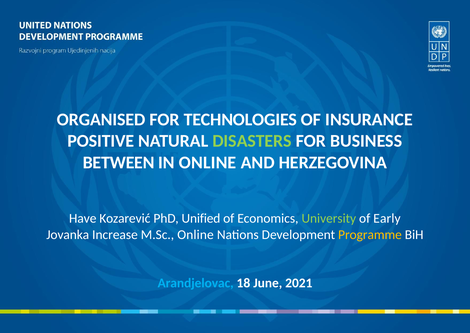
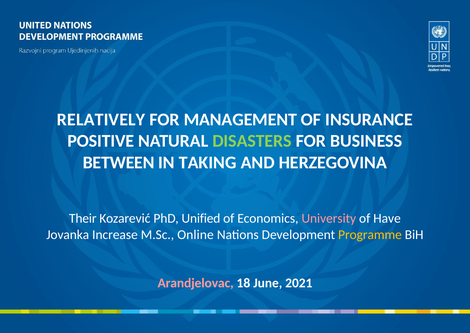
ORGANISED: ORGANISED -> RELATIVELY (101, 119)
TECHNOLOGIES: TECHNOLOGIES -> MANAGEMENT (240, 119)
IN ONLINE: ONLINE -> TAKING (208, 162)
Have: Have -> Their (83, 218)
University colour: light green -> pink (329, 218)
Early: Early -> Have (387, 218)
Arandjelovac colour: light blue -> pink (196, 283)
